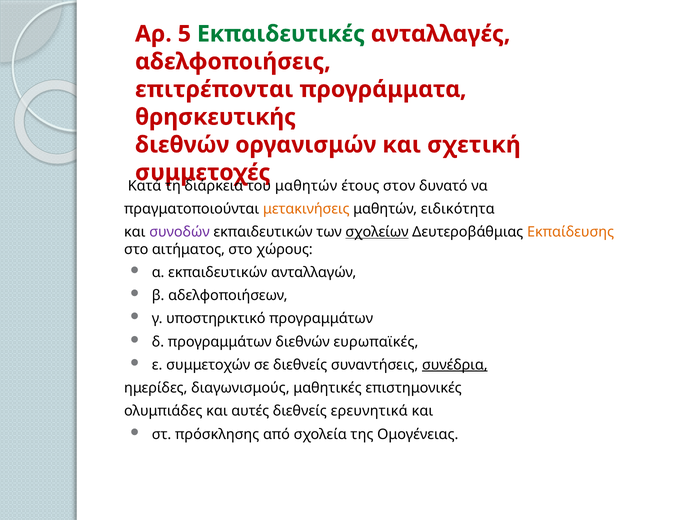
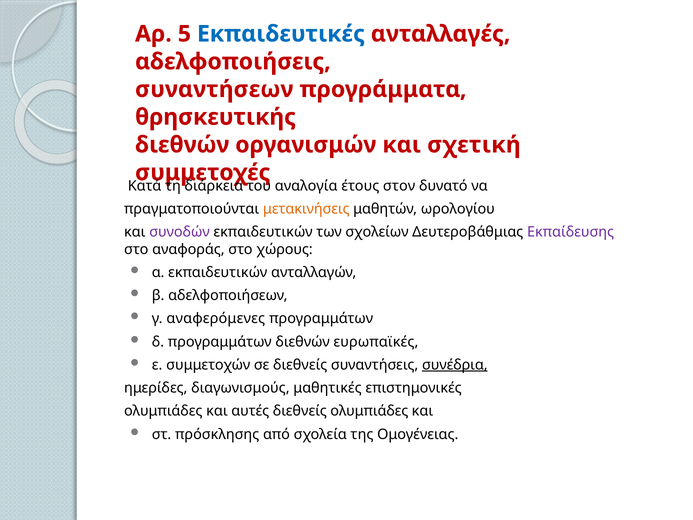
Εκπαιδευτικές colour: green -> blue (281, 34)
επιτρέπονται: επιτρέπονται -> συναντήσεων (214, 89)
μαθητών: μαθητών -> αναλογία (306, 186)
ειδικότητα: ειδικότητα -> ωρολογίου (458, 209)
σχολείων underline: present -> none (377, 232)
Εκπαίδευσης colour: orange -> purple (571, 232)
αιτήματος: αιτήματος -> αναφοράς (188, 249)
υποστηρικτικό: υποστηρικτικό -> αναφερόμενες (216, 319)
διεθνείς ερευνητικά: ερευνητικά -> ολυμπιάδες (369, 411)
